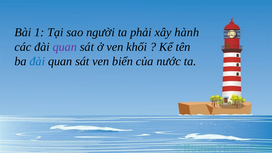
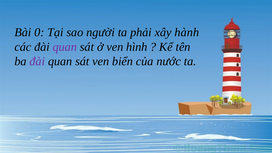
1: 1 -> 0 (39, 32)
khối: khối -> hình (137, 47)
đài colour: blue -> purple (37, 61)
